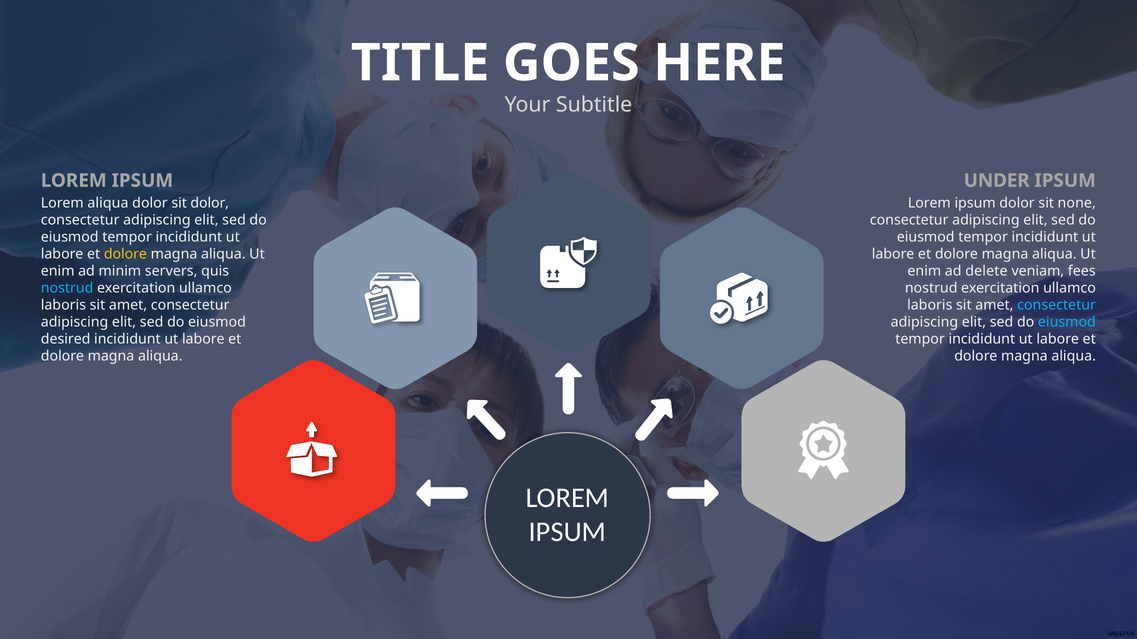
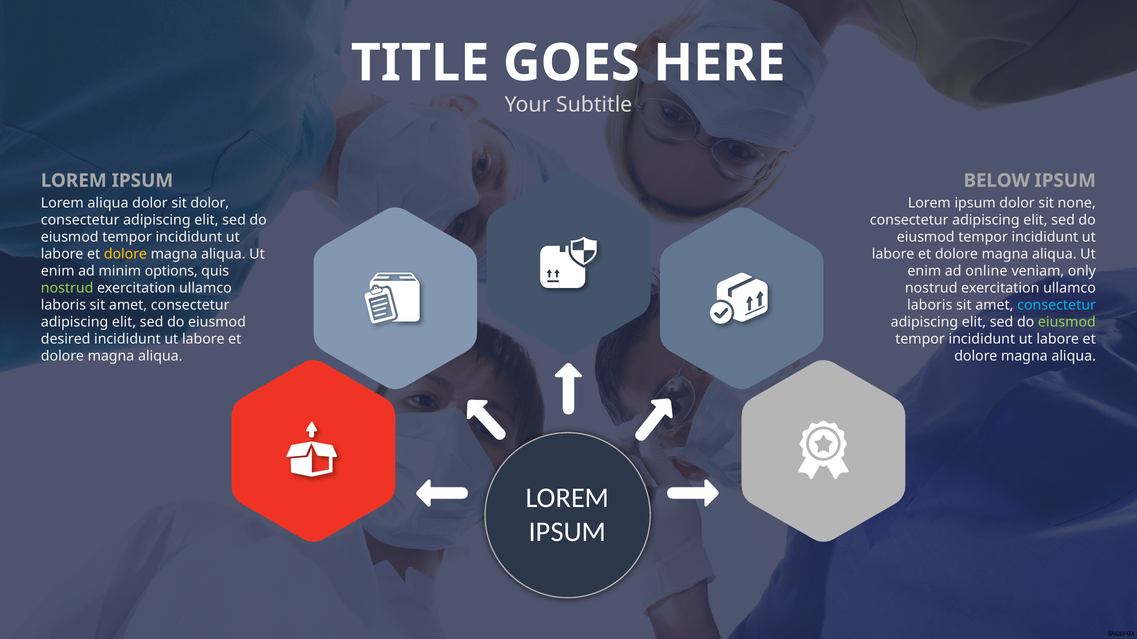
UNDER: UNDER -> BELOW (997, 181)
servers: servers -> options (171, 271)
delete: delete -> online (986, 271)
fees: fees -> only (1082, 271)
nostrud colour: light blue -> light green (67, 288)
eiusmod colour: light blue -> light green (1067, 323)
